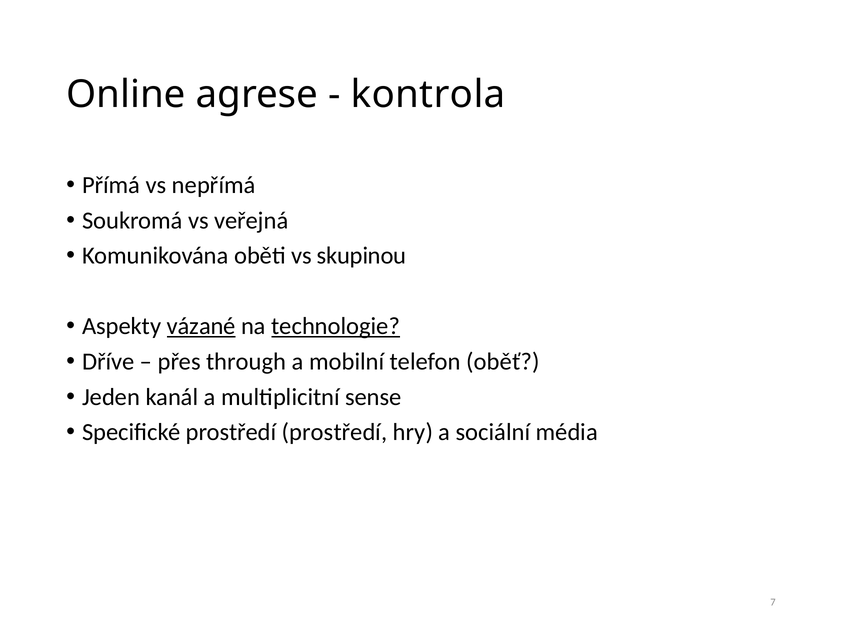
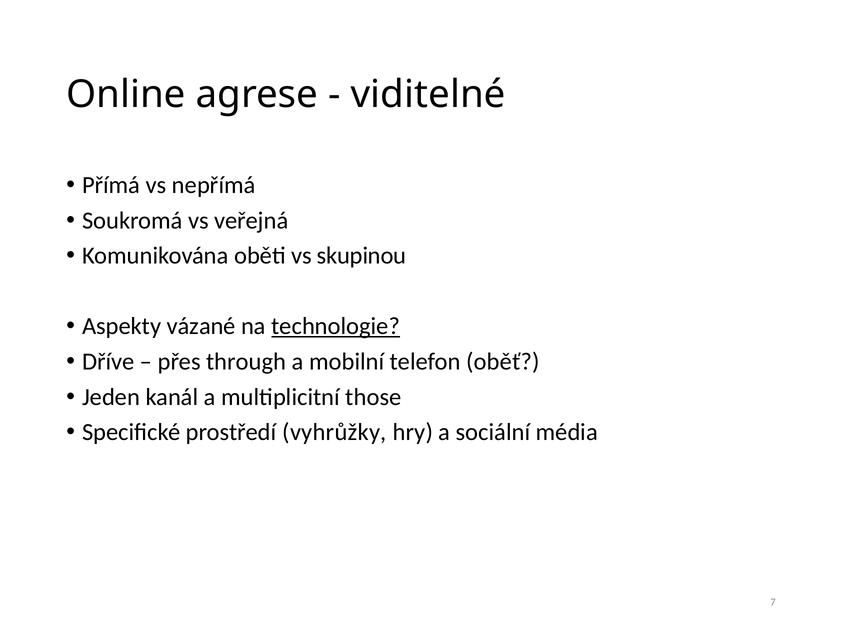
kontrola: kontrola -> viditelné (428, 94)
vázané underline: present -> none (201, 327)
sense: sense -> those (373, 397)
prostředí prostředí: prostředí -> vyhrůžky (334, 433)
